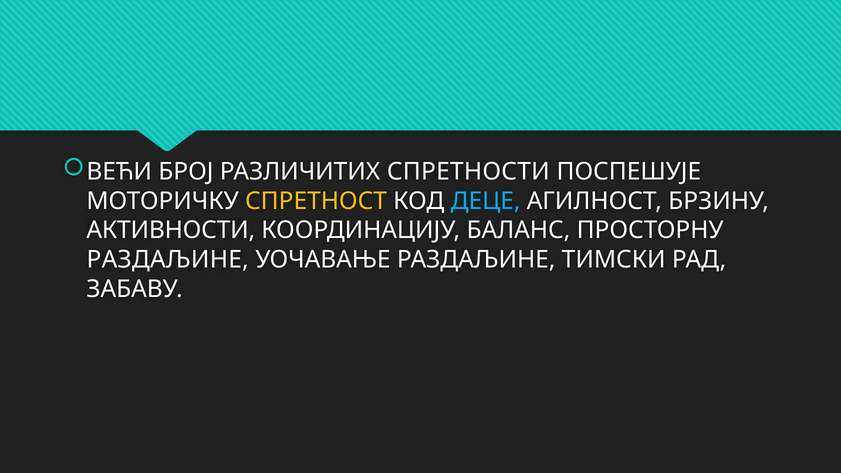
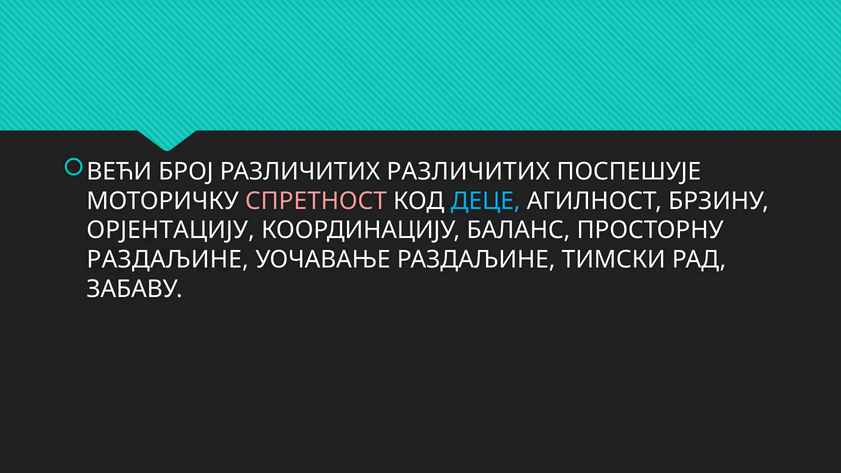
РАЗЛИЧИТИХ СПРЕТНОСТИ: СПРЕТНОСТИ -> РАЗЛИЧИТИХ (468, 172)
СПРЕТНОСТ colour: yellow -> pink (316, 201)
АКТИВНОСТИ: АКТИВНОСТИ -> ОРЈЕНТАЦИЈУ (171, 230)
